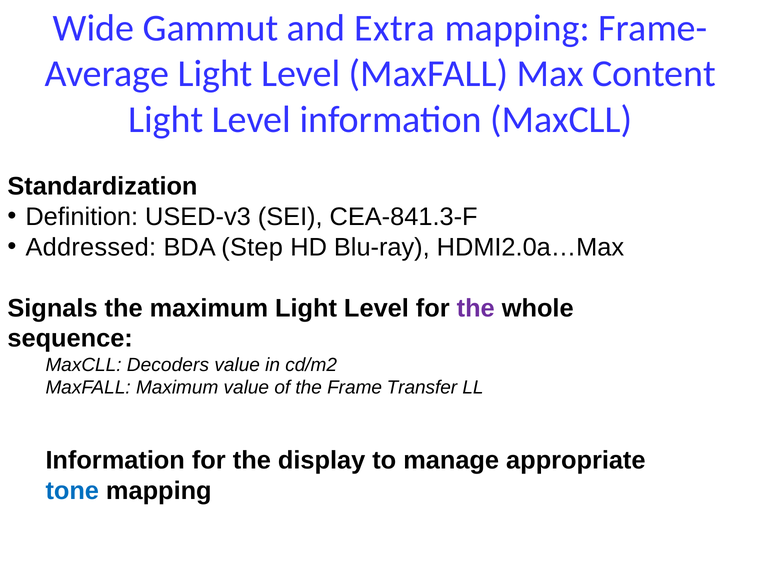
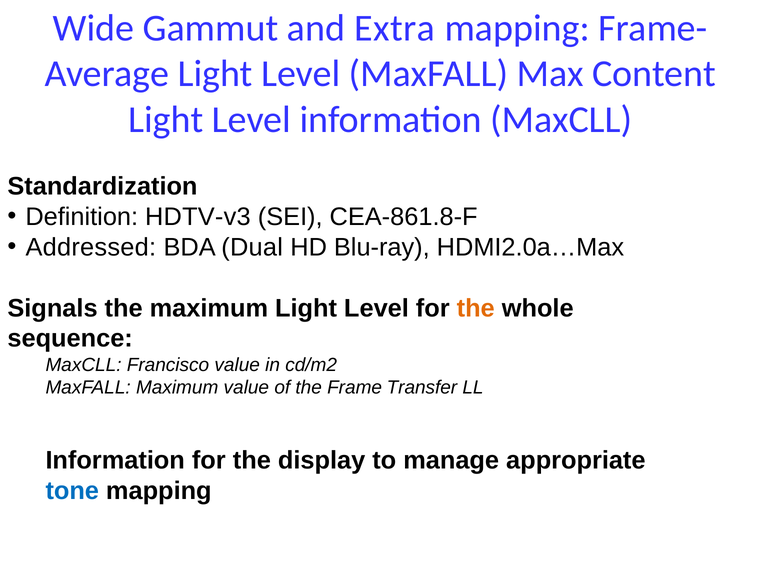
USED-v3: USED-v3 -> HDTV-v3 (198, 217)
CEA-841.3-F: CEA-841.3-F -> CEA-861.8-F (404, 217)
Step: Step -> Dual (252, 247)
the colour: purple -> orange (476, 308)
Decoders: Decoders -> Francisco (168, 365)
